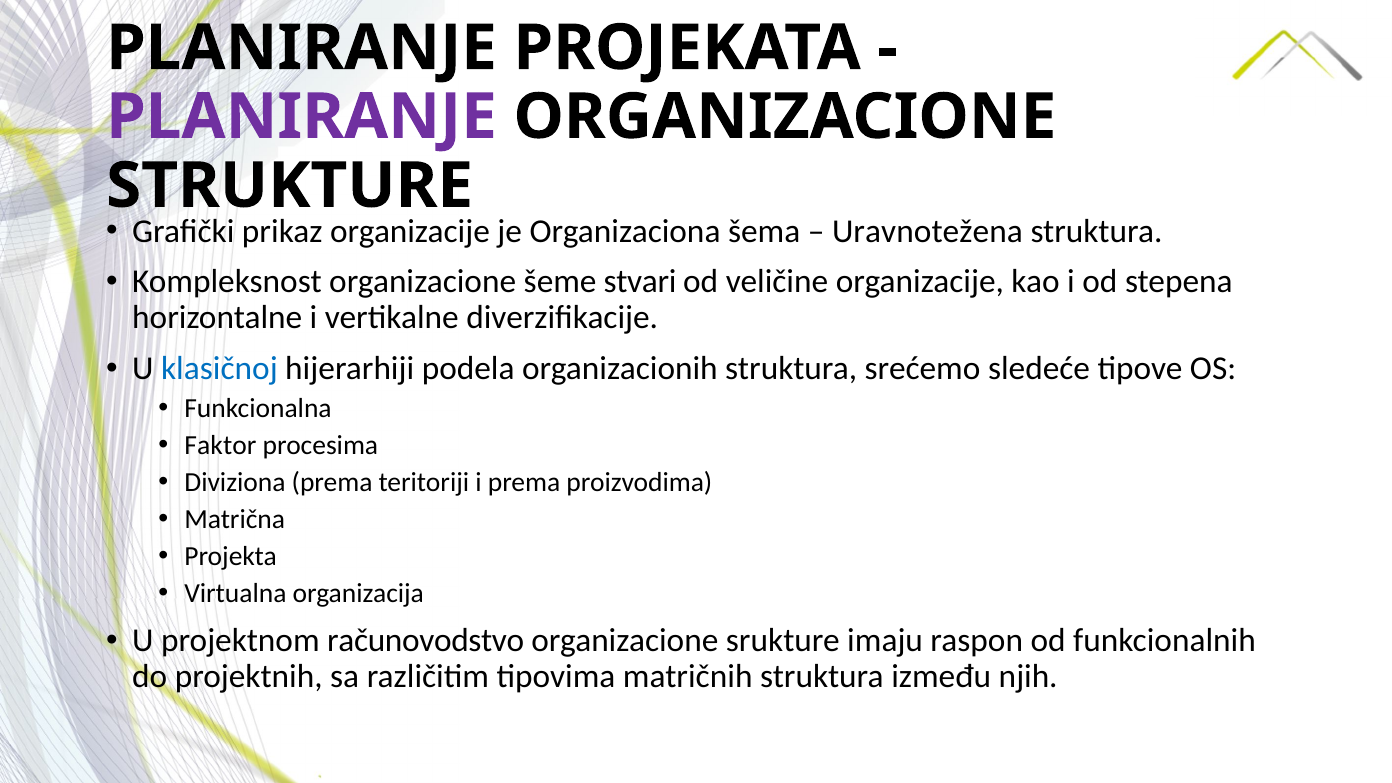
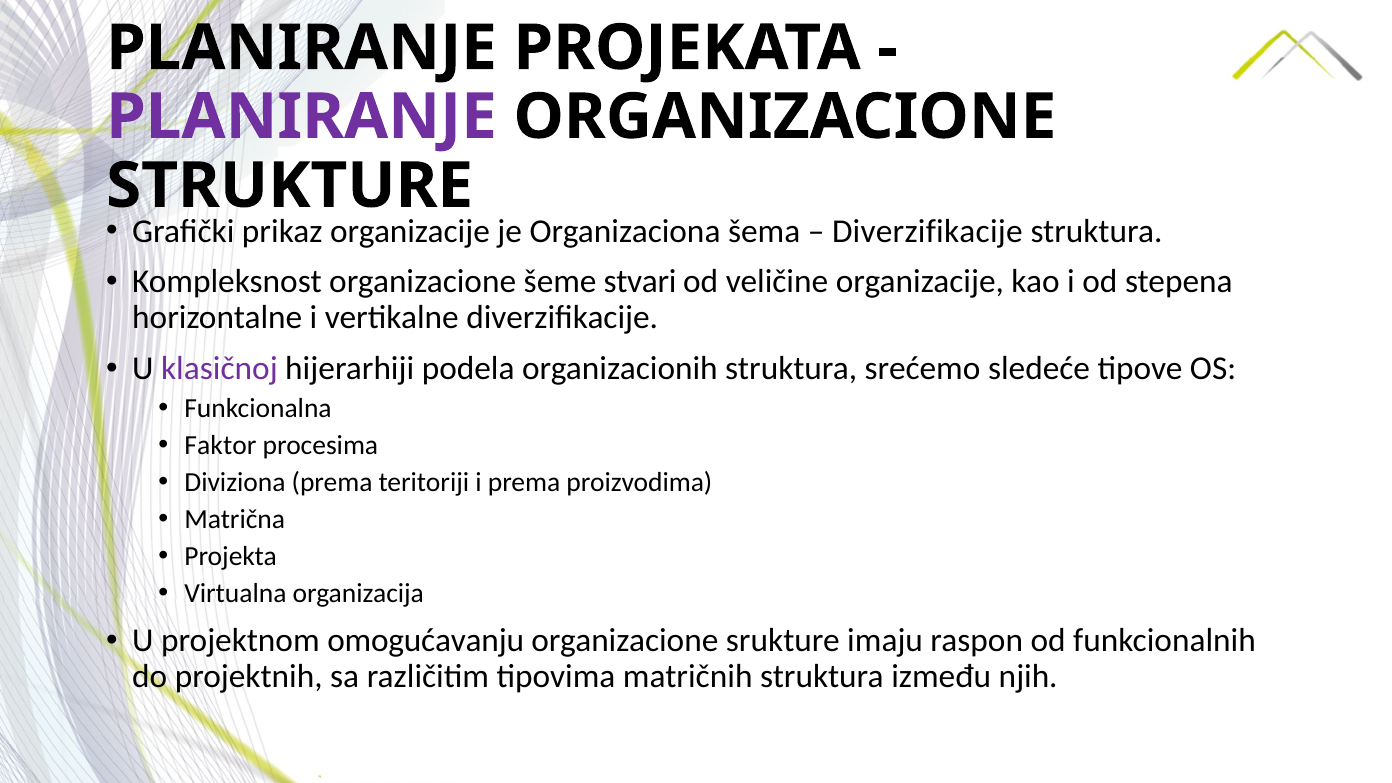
Uravnotežena: Uravnotežena -> Diverzifikacije (927, 231)
klasičnoj colour: blue -> purple (219, 368)
računovodstvo: računovodstvo -> omogućavanju (426, 641)
